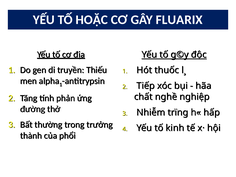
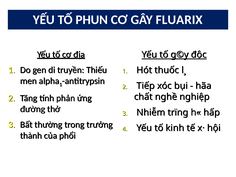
HOẶC: HOẶC -> PHUN (92, 20)
